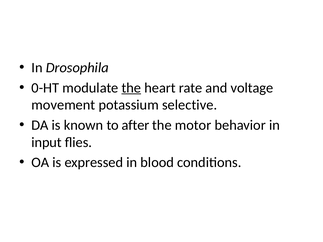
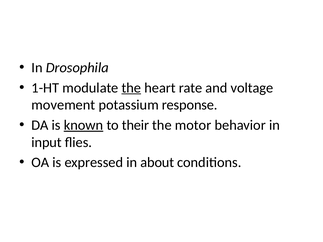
0-HT: 0-HT -> 1-HT (45, 88)
selective: selective -> response (190, 105)
known underline: none -> present (84, 125)
after: after -> their (136, 125)
blood: blood -> about (157, 163)
